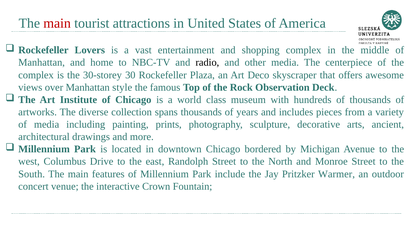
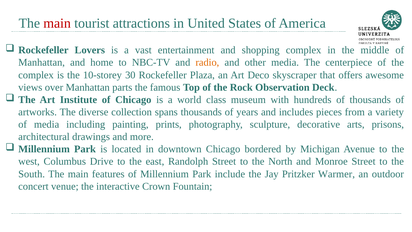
radio colour: black -> orange (207, 63)
30-storey: 30-storey -> 10-storey (102, 75)
style: style -> parts (122, 87)
ancient: ancient -> prisons (388, 124)
